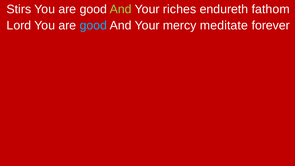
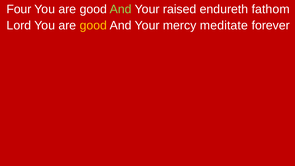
Stirs: Stirs -> Four (19, 9)
riches: riches -> raised (180, 9)
good colour: light blue -> yellow (93, 25)
